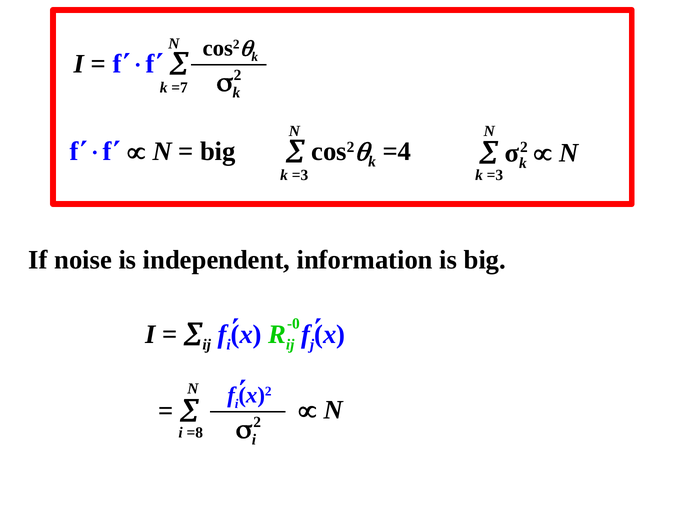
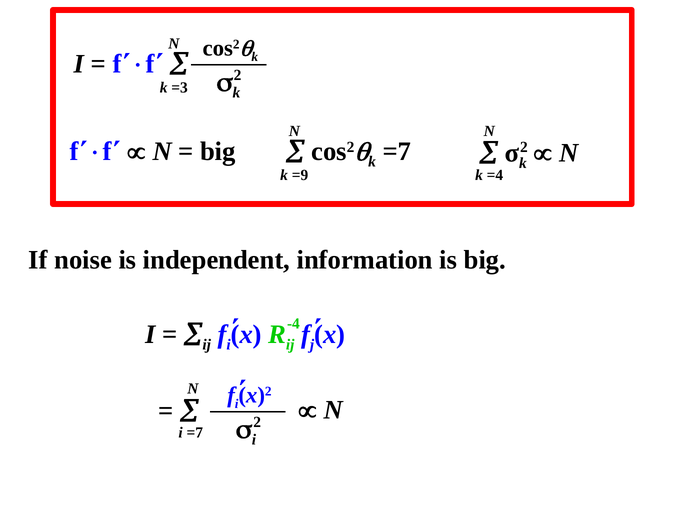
=7: =7 -> =3 (180, 88)
=4: =4 -> =7 (397, 151)
=3: =3 -> =9 (300, 175)
=3: =3 -> =4 (495, 175)
-0: -0 -> -4 (293, 323)
i =8: =8 -> =7 (195, 432)
